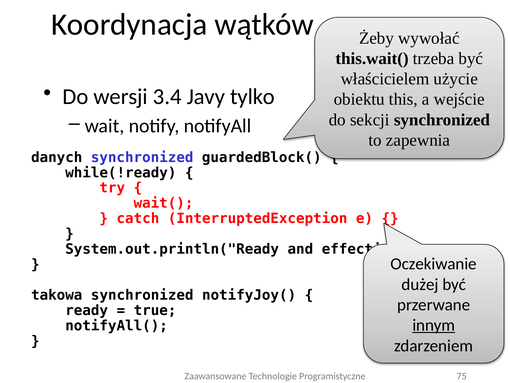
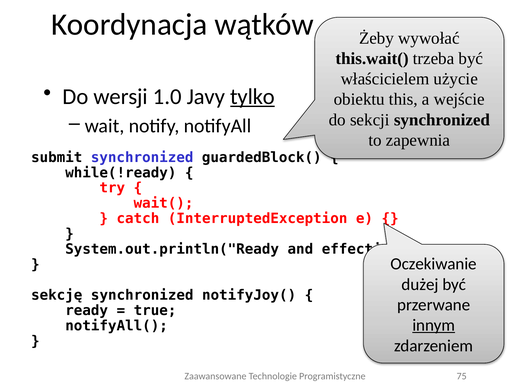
3.4: 3.4 -> 1.0 (167, 97)
tylko underline: none -> present (253, 97)
danych: danych -> submit (57, 157)
takowa: takowa -> sekcję (57, 295)
